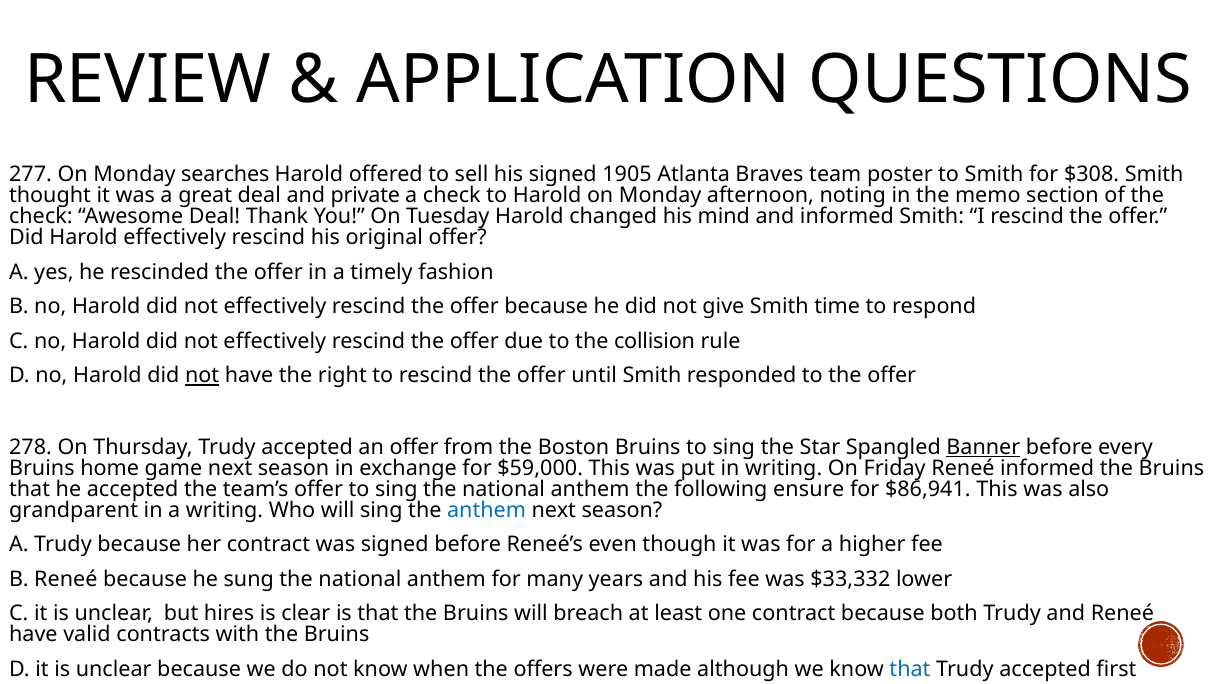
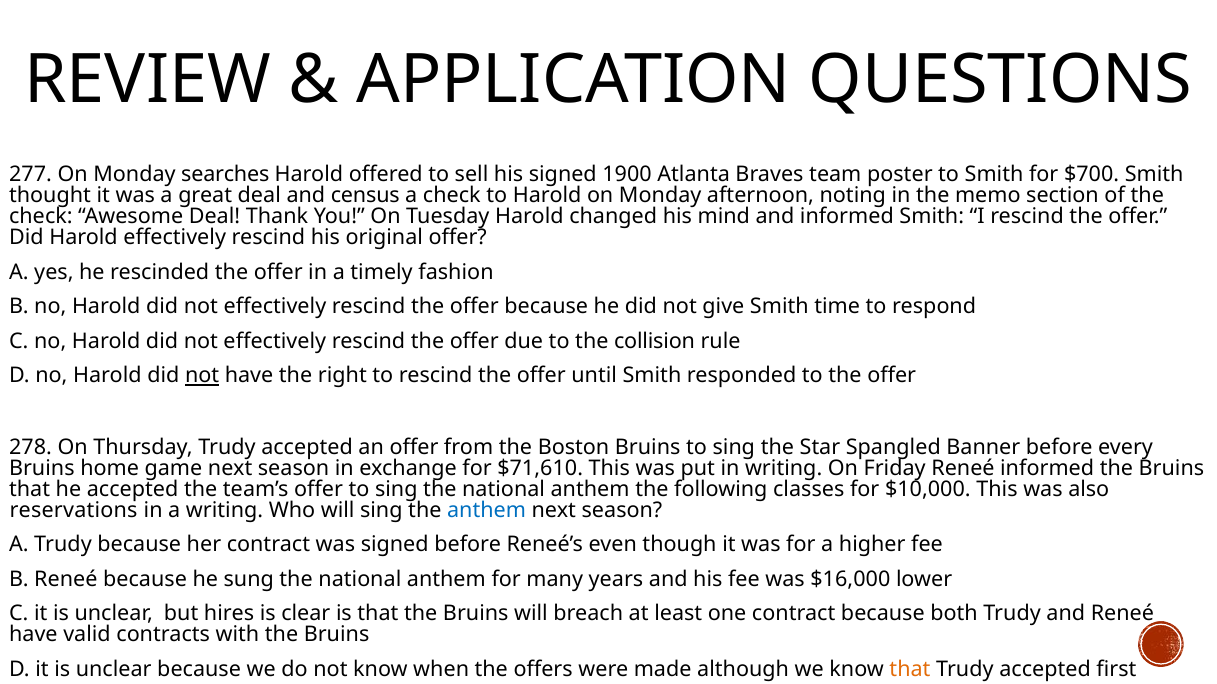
1905: 1905 -> 1900 (627, 175)
$308: $308 -> $700 (1092, 175)
private: private -> census (365, 196)
Banner underline: present -> none (983, 448)
$59,000: $59,000 -> $71,610 (540, 469)
ensure: ensure -> classes (809, 490)
$86,941: $86,941 -> $10,000 (928, 490)
grandparent: grandparent -> reservations (74, 511)
$33,332: $33,332 -> $16,000 (850, 580)
that colour: blue -> orange (910, 670)
